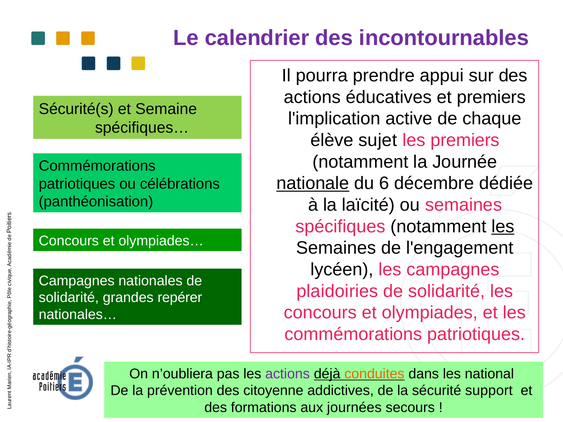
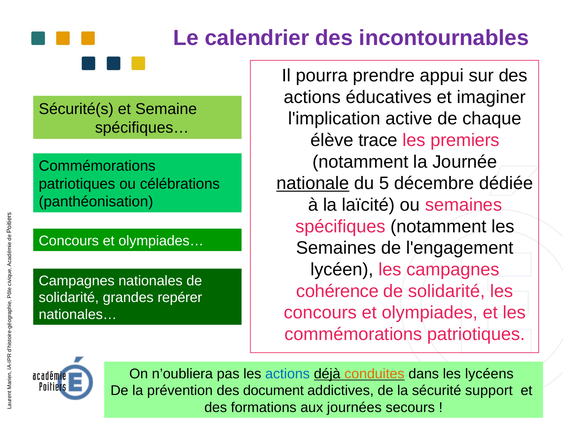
et premiers: premiers -> imaginer (491, 97)
sujet: sujet -> trace (378, 140)
6: 6 -> 5 (384, 183)
les underline: present -> none (503, 227)
plaidoiries: plaidoiries -> cohérence (337, 291)
actions colour: purple -> blue (288, 374)
national: national -> lycéens (489, 374)
citoyenne: citoyenne -> document (273, 391)
